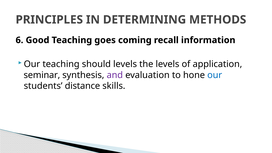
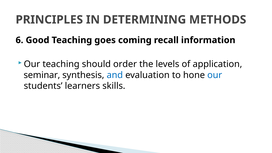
should levels: levels -> order (125, 64)
and colour: purple -> blue (115, 75)
distance: distance -> learners (82, 86)
